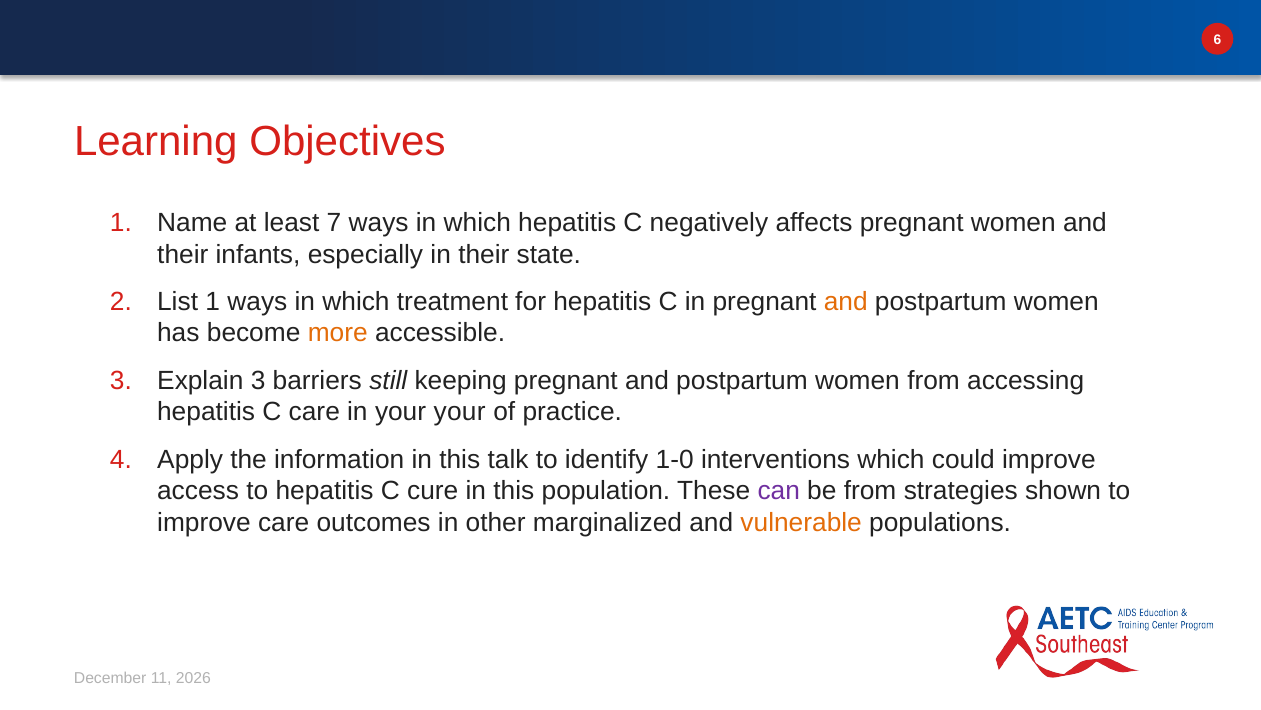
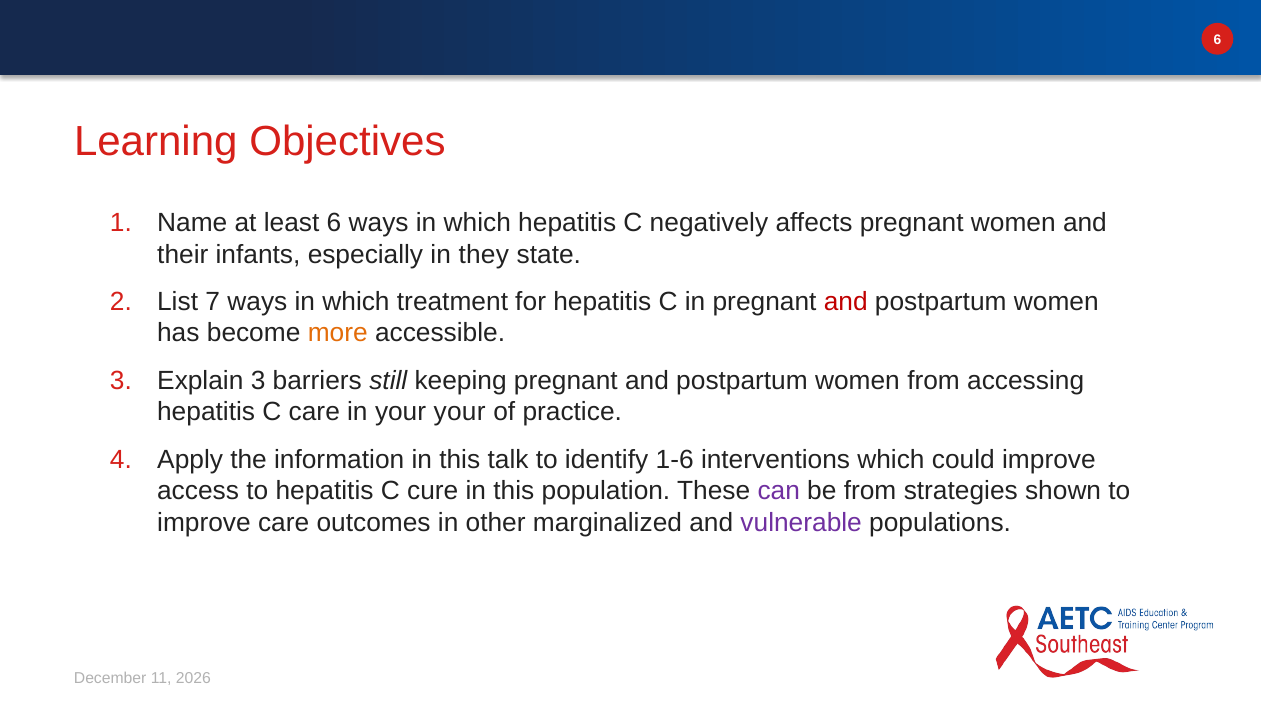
least 7: 7 -> 6 (334, 223)
in their: their -> they (484, 254)
List 1: 1 -> 7 (213, 301)
and colour: orange -> red (846, 301)
1-0: 1-0 -> 1-6 (675, 459)
vulnerable colour: orange -> purple (801, 522)
